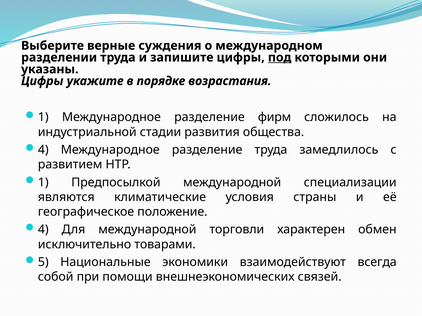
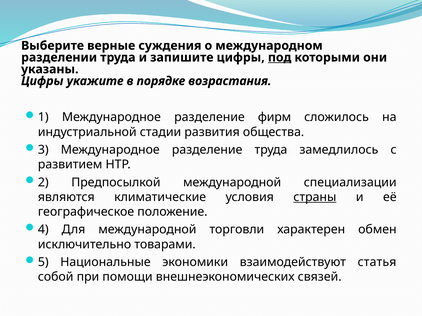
4: 4 -> 3 (43, 150)
1: 1 -> 2 (43, 183)
страны underline: none -> present (315, 197)
всегда: всегда -> статья (377, 263)
